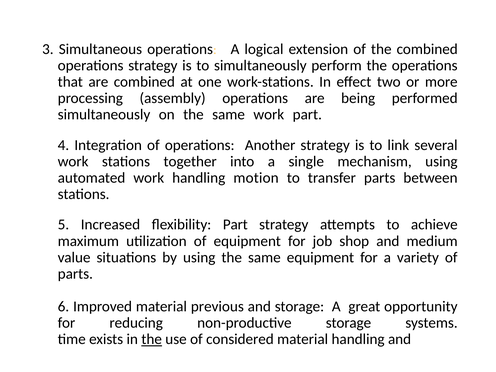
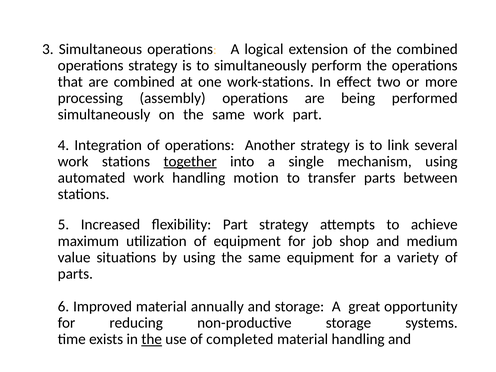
together underline: none -> present (190, 161)
previous: previous -> annually (217, 306)
considered: considered -> completed (240, 339)
